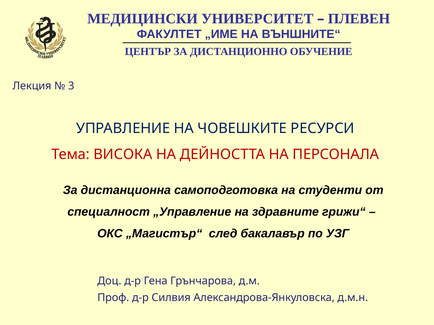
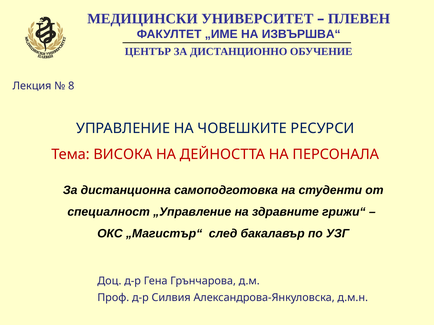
ВЪНШНИТЕ“: ВЪНШНИТЕ“ -> ИЗВЪРШВА“ (301, 34)
3: 3 -> 8 (71, 86)
